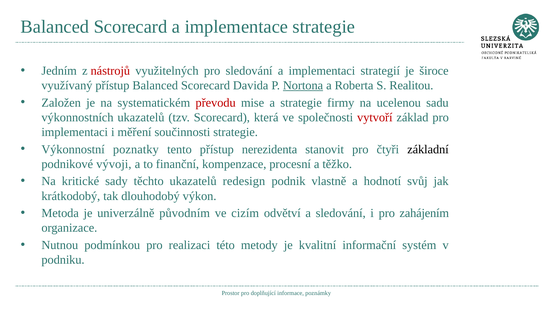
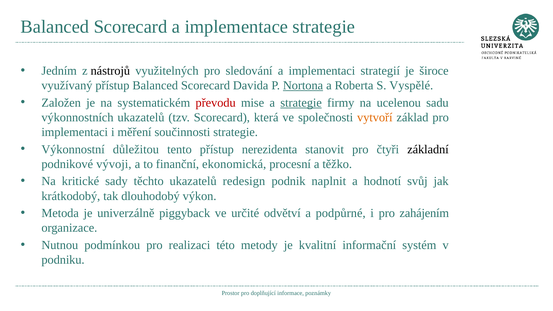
nástrojů colour: red -> black (110, 71)
Realitou: Realitou -> Vyspělé (411, 85)
strategie underline: none -> present (301, 103)
vytvoří colour: red -> orange (375, 117)
poznatky: poznatky -> důležitou (136, 149)
kompenzace: kompenzace -> ekonomická (234, 164)
vlastně: vlastně -> naplnit (329, 181)
původním: původním -> piggyback (185, 213)
cizím: cizím -> určité (245, 213)
a sledování: sledování -> podpůrné (341, 213)
